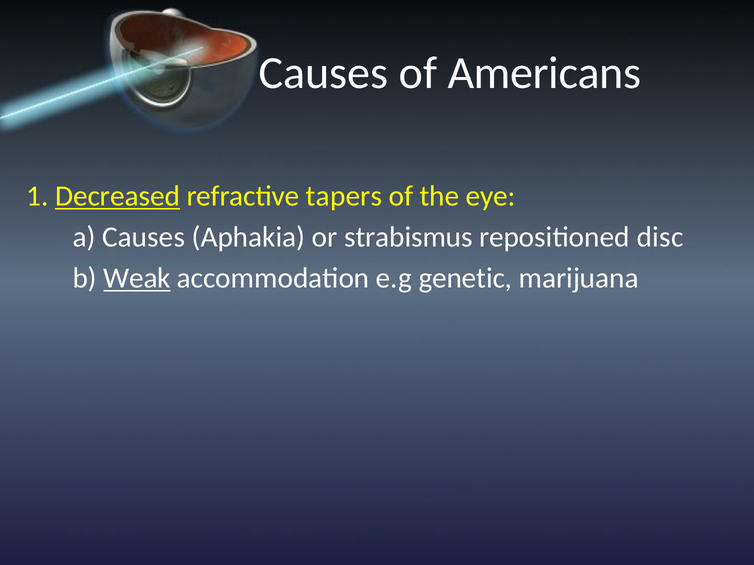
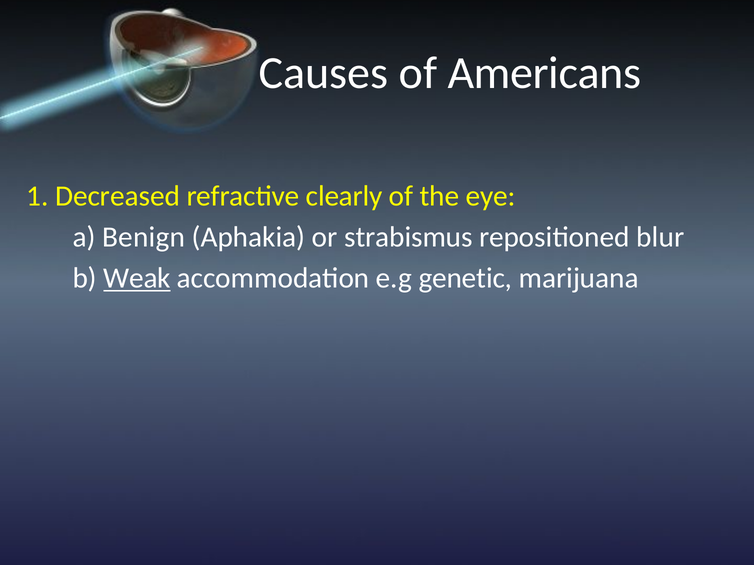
Decreased underline: present -> none (118, 196)
tapers: tapers -> clearly (344, 196)
a Causes: Causes -> Benign (144, 237)
disc: disc -> blur (660, 237)
